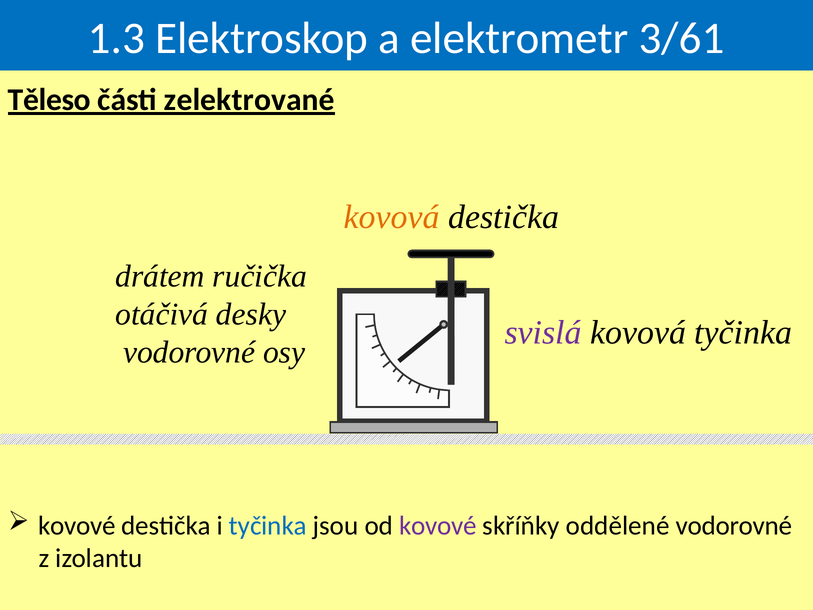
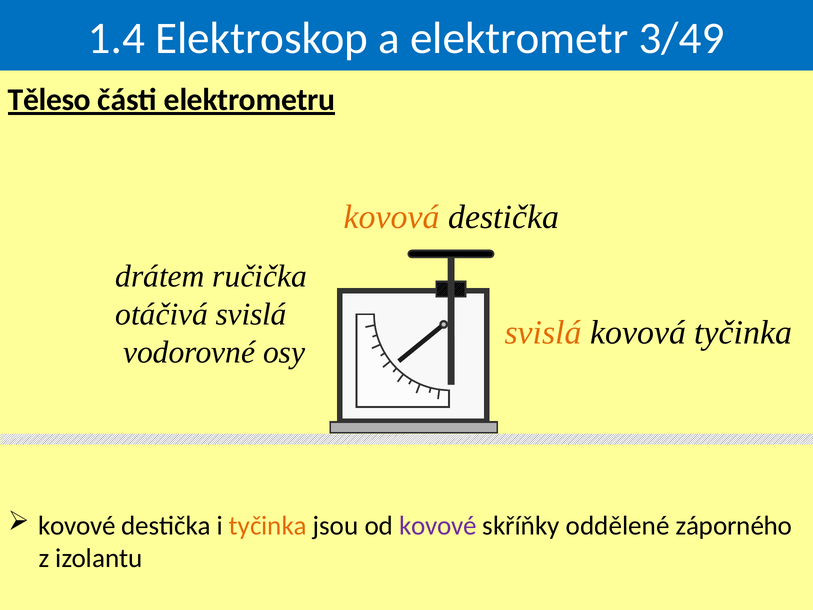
1.3: 1.3 -> 1.4 (116, 38)
3/61: 3/61 -> 3/49 (681, 38)
zelektrované: zelektrované -> elektrometru (250, 100)
otáčivá desky: desky -> svislá (251, 314)
svislá colour: purple -> orange (543, 333)
tyčinka colour: blue -> orange (268, 526)
oddělené vodorovné: vodorovné -> záporného (734, 526)
